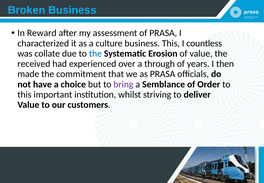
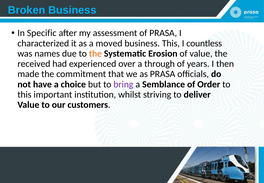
Reward: Reward -> Specific (42, 33)
culture: culture -> moved (109, 43)
collate: collate -> names (47, 53)
the colour: blue -> orange (95, 53)
